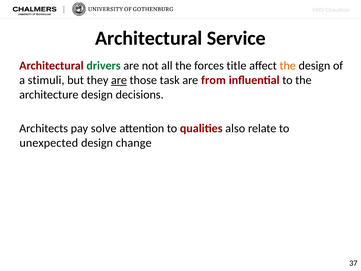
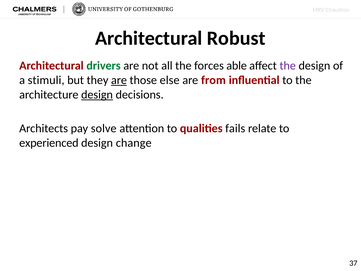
Service: Service -> Robust (236, 38)
title: title -> able (237, 66)
the colour: orange -> purple (288, 66)
task: task -> else (170, 80)
design underline: none -> present (97, 95)
also: also -> fails (235, 128)
unexpected: unexpected -> experienced (49, 143)
